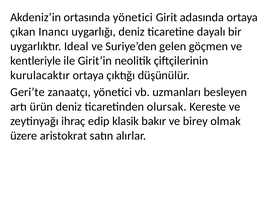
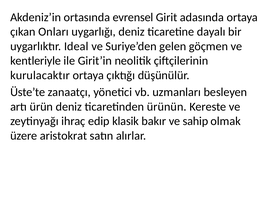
ortasında yönetici: yönetici -> evrensel (133, 17)
Inancı: Inancı -> Onları (53, 32)
Geri’te: Geri’te -> Üste’te (28, 92)
olursak: olursak -> ürünün (167, 107)
birey: birey -> sahip (195, 121)
